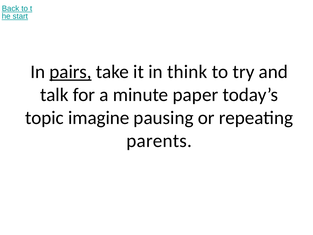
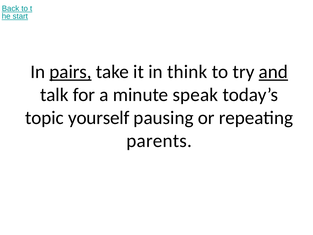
and underline: none -> present (273, 72)
paper: paper -> speak (195, 95)
imagine: imagine -> yourself (99, 118)
